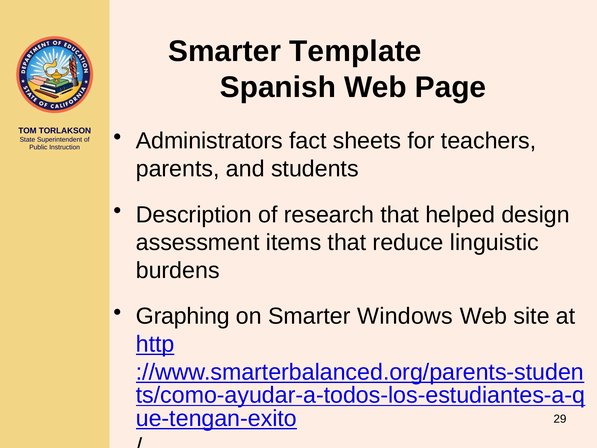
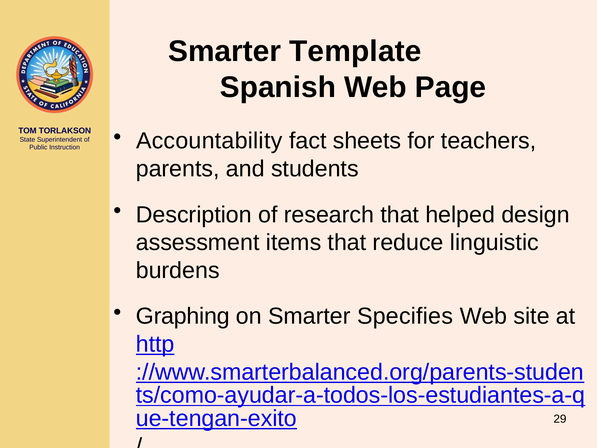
Administrators: Administrators -> Accountability (209, 141)
Windows: Windows -> Specifies (405, 316)
